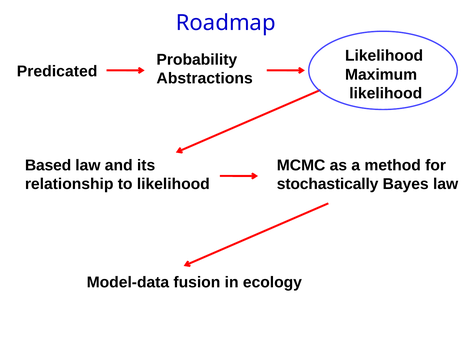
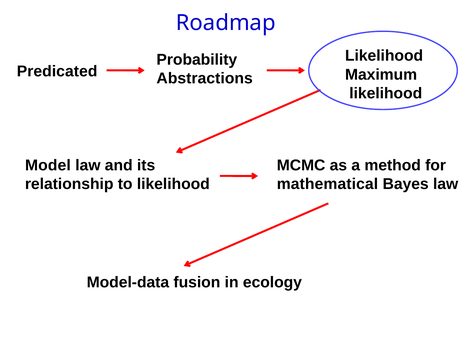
Based: Based -> Model (48, 165)
stochastically: stochastically -> mathematical (327, 184)
